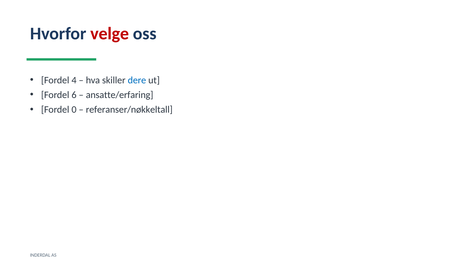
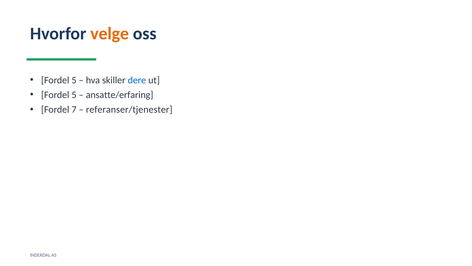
velge colour: red -> orange (110, 34)
4: 4 -> 5 (74, 80)
6: 6 -> 5 (74, 95)
0: 0 -> 7 (74, 109)
referanser/nøkkeltall: referanser/nøkkeltall -> referanser/tjenester (129, 109)
